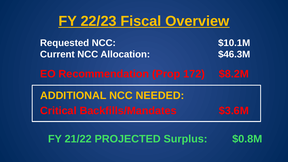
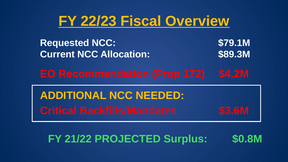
$10.1M: $10.1M -> $79.1M (234, 43)
$46.3M: $46.3M -> $89.3M (234, 54)
$8.2M: $8.2M -> $4.2M (234, 74)
